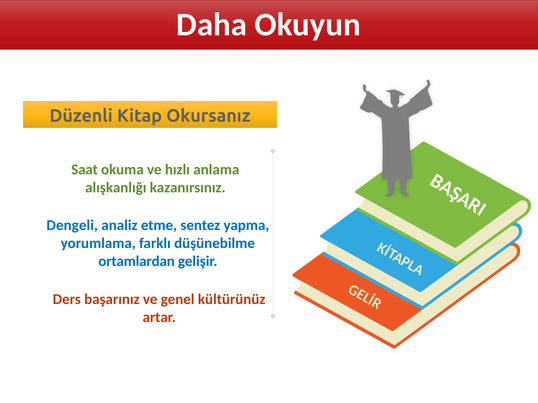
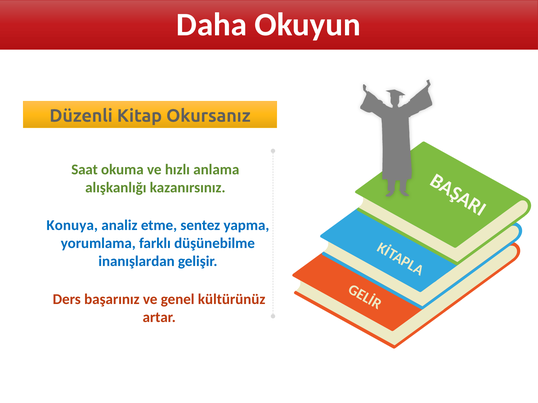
Dengeli: Dengeli -> Konuya (72, 226)
ortamlardan: ortamlardan -> inanışlardan (137, 261)
